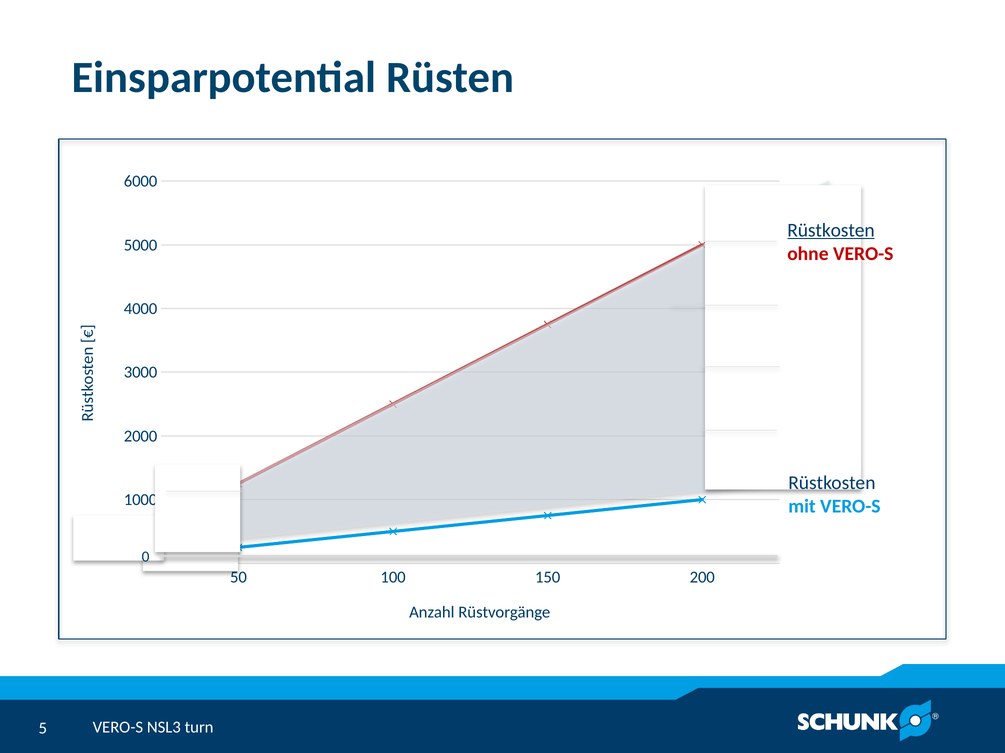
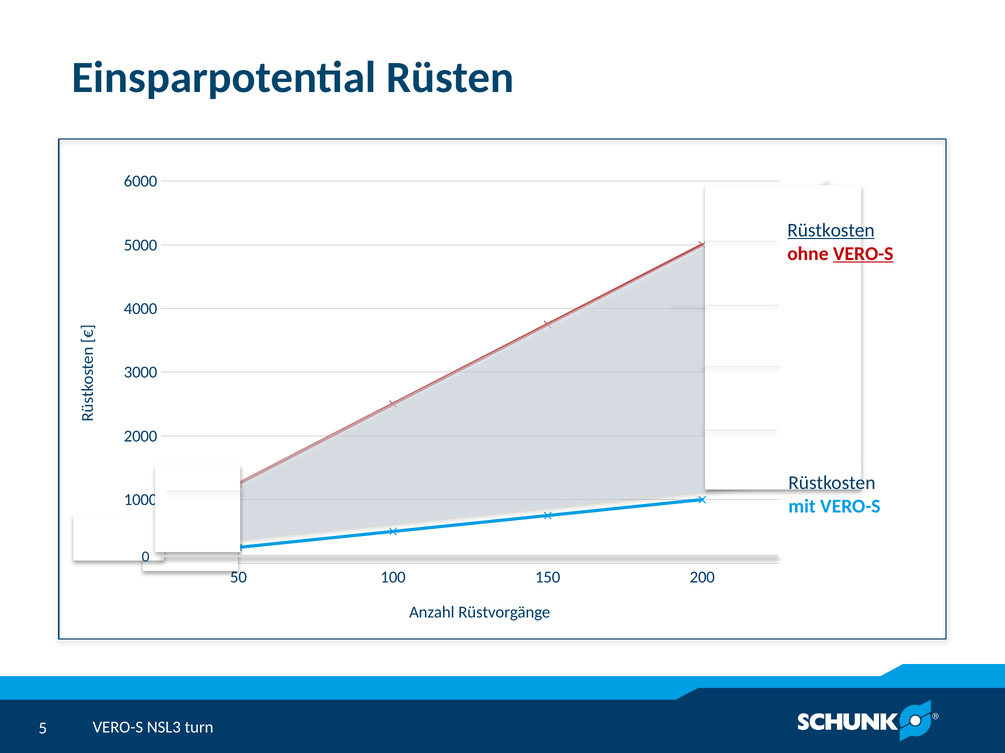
VERO-S underline: none -> present (863, 254)
